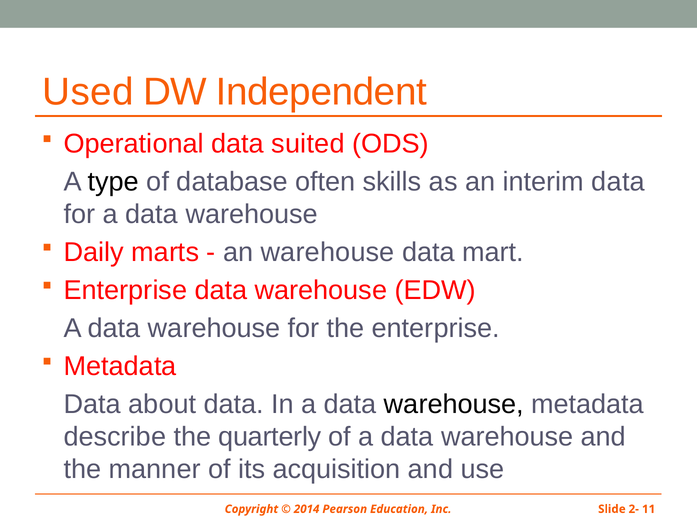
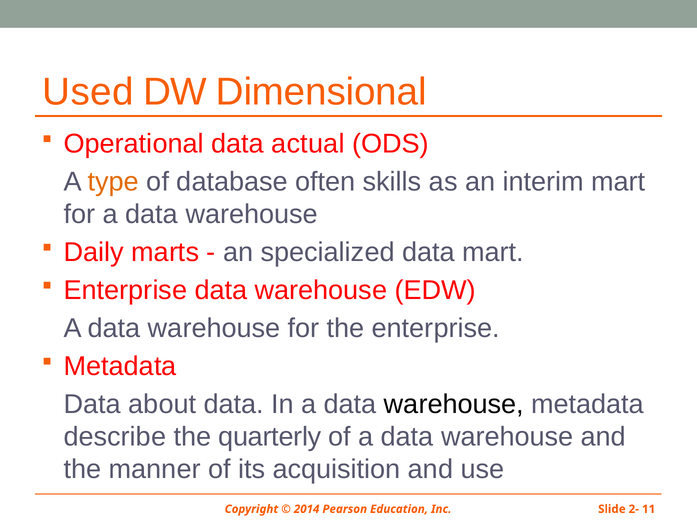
Independent: Independent -> Dimensional (321, 92)
suited: suited -> actual (308, 144)
type colour: black -> orange (113, 182)
interim data: data -> mart (618, 182)
an warehouse: warehouse -> specialized (328, 252)
